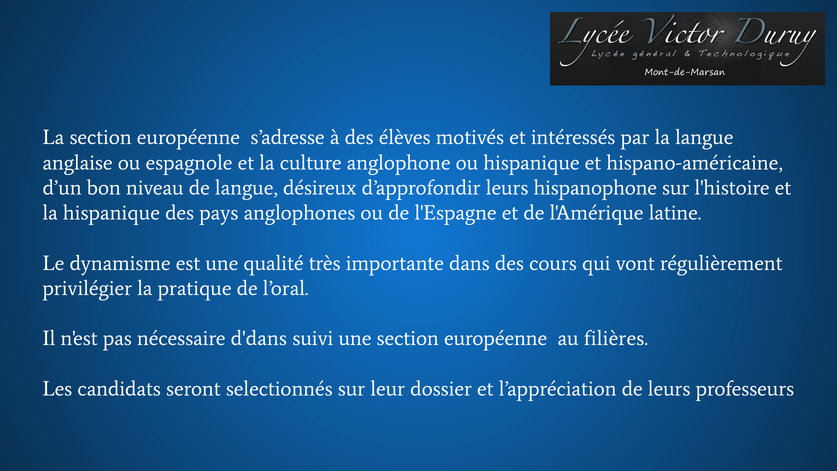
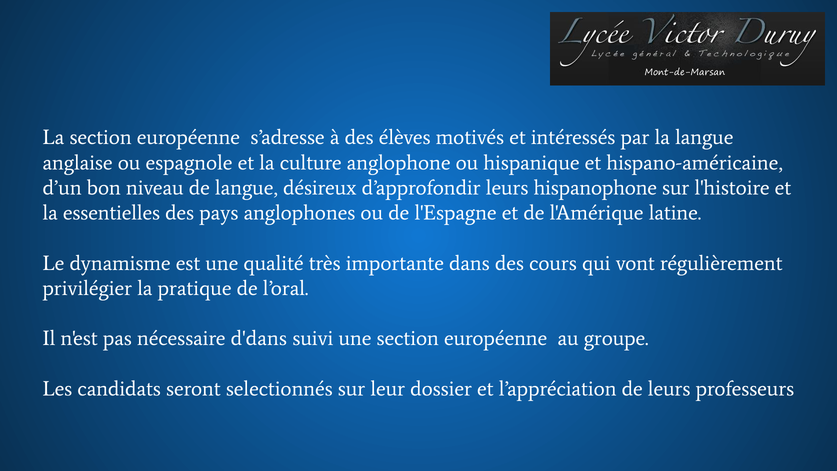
la hispanique: hispanique -> essentielles (112, 213)
filières: filières -> groupe (616, 338)
